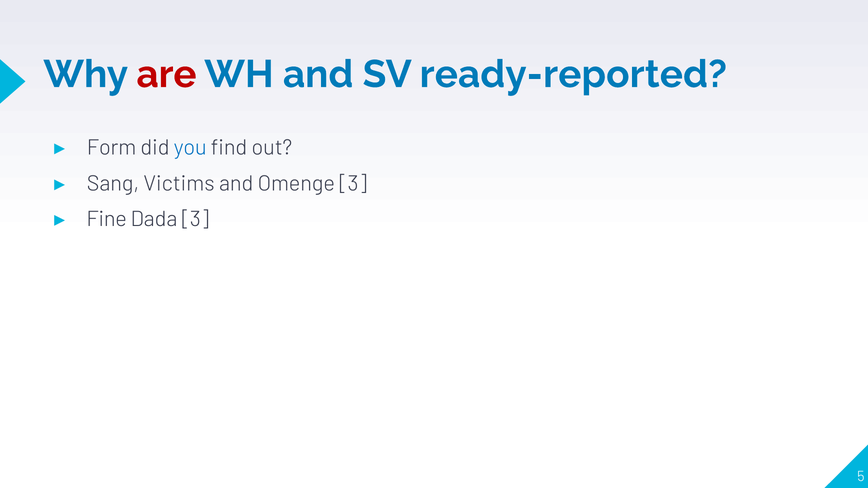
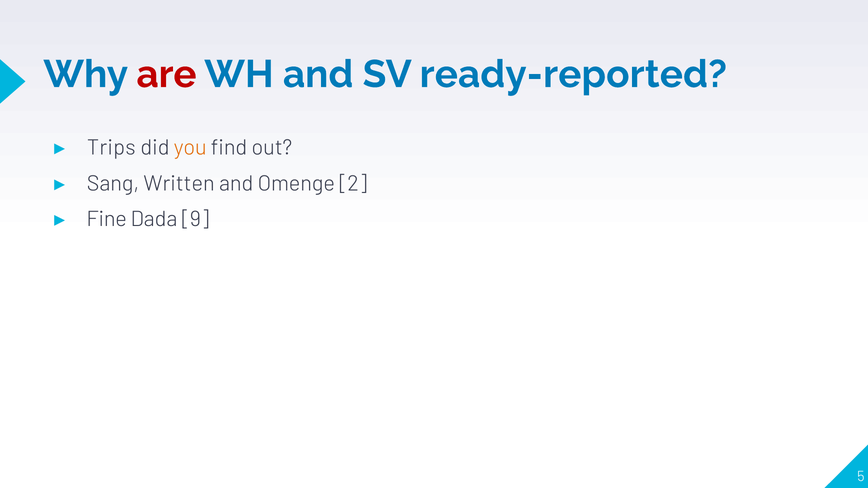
Form: Form -> Trips (111, 148)
you colour: blue -> orange (190, 148)
Victims: Victims -> Written (179, 184)
Omenge 3: 3 -> 2 (353, 184)
Dada 3: 3 -> 9 (195, 219)
